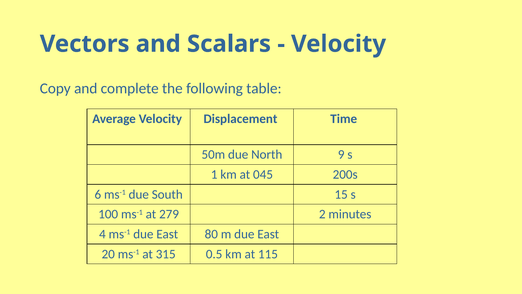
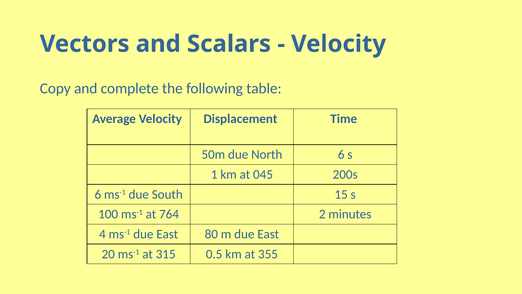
North 9: 9 -> 6 (341, 154)
279: 279 -> 764 (169, 214)
115: 115 -> 355 (268, 254)
